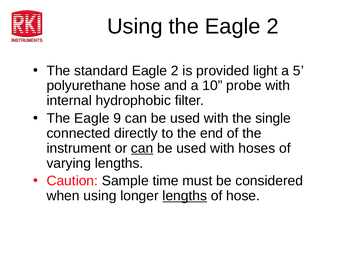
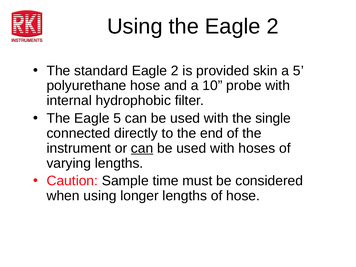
light: light -> skin (265, 71)
Eagle 9: 9 -> 5 (117, 118)
lengths underline: present -> none (185, 196)
